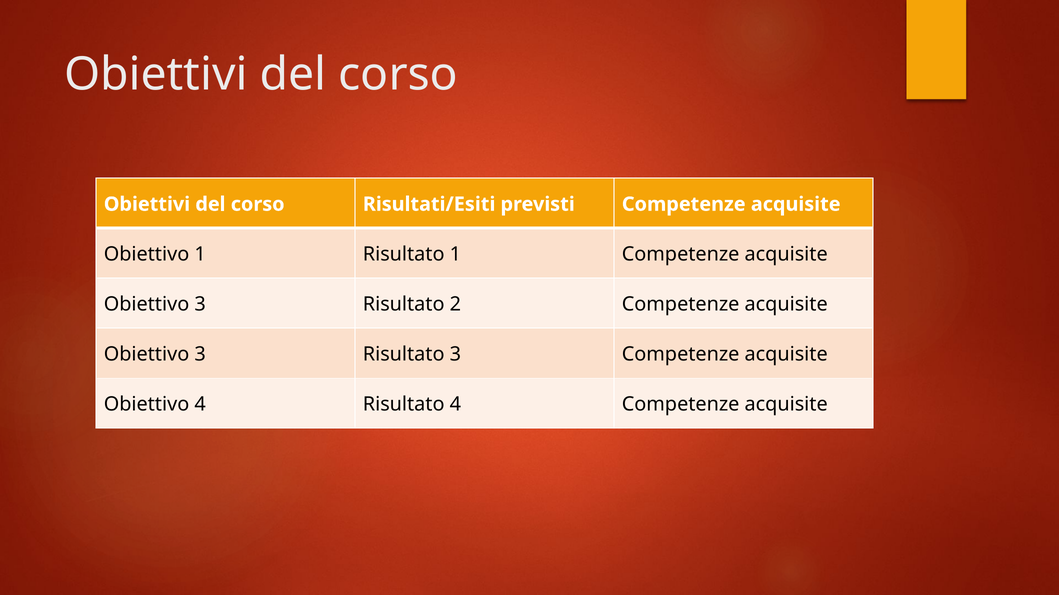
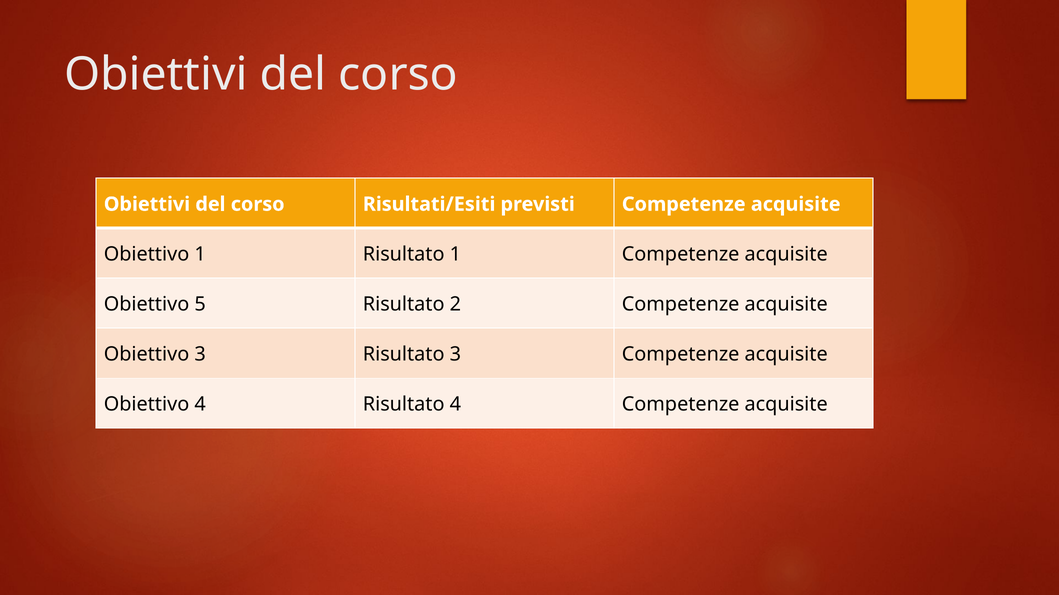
3: 3 -> 5 (200, 305)
